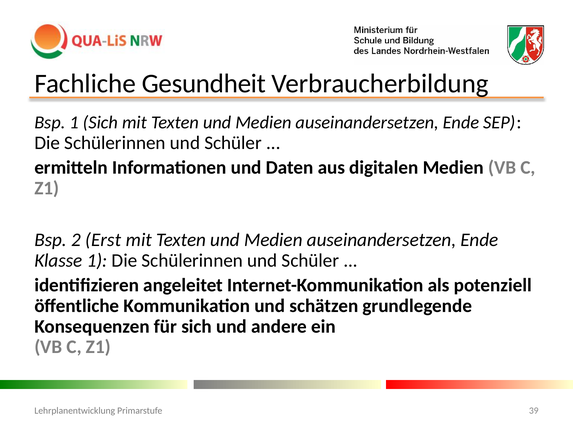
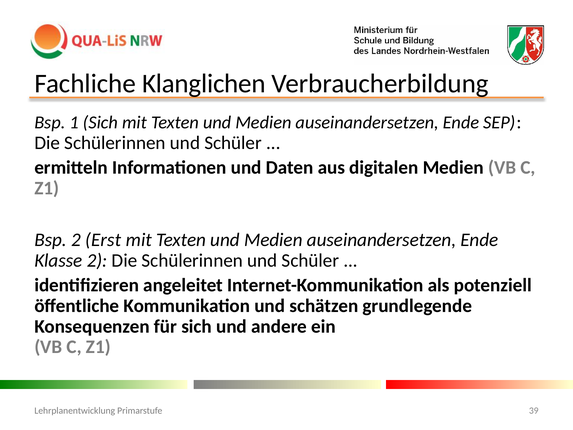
Gesundheit: Gesundheit -> Klanglichen (204, 84)
Klasse 1: 1 -> 2 (97, 260)
